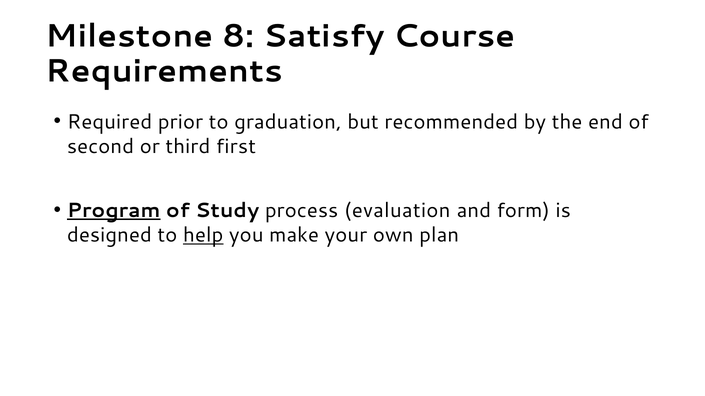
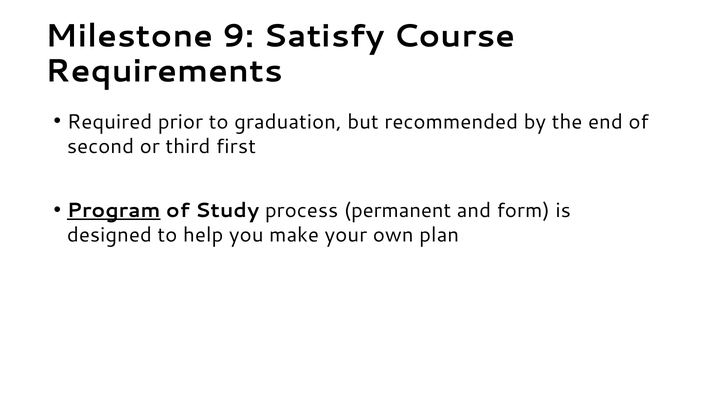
8: 8 -> 9 (238, 36)
evaluation: evaluation -> permanent (397, 211)
help underline: present -> none (203, 235)
